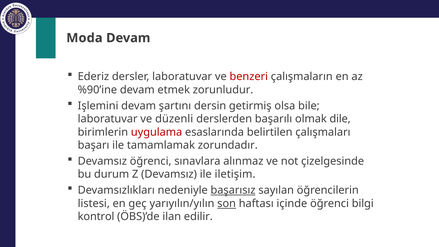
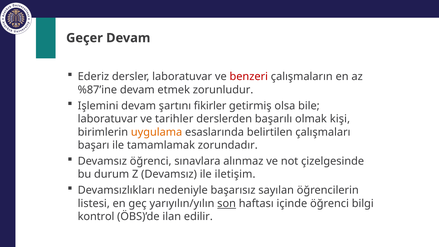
Moda: Moda -> Geçer (85, 38)
%90’ine: %90’ine -> %87’ine (97, 90)
dersin: dersin -> fikirler (210, 106)
düzenli: düzenli -> tarihler (174, 119)
dile: dile -> kişi (340, 119)
uygulama colour: red -> orange (157, 132)
başarısız underline: present -> none (233, 190)
